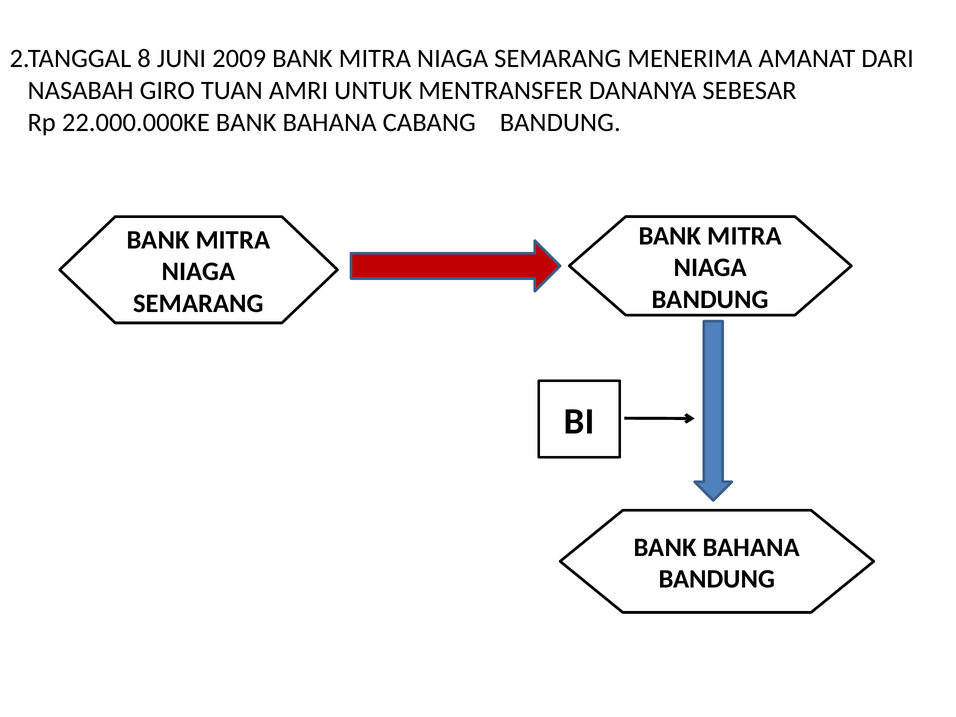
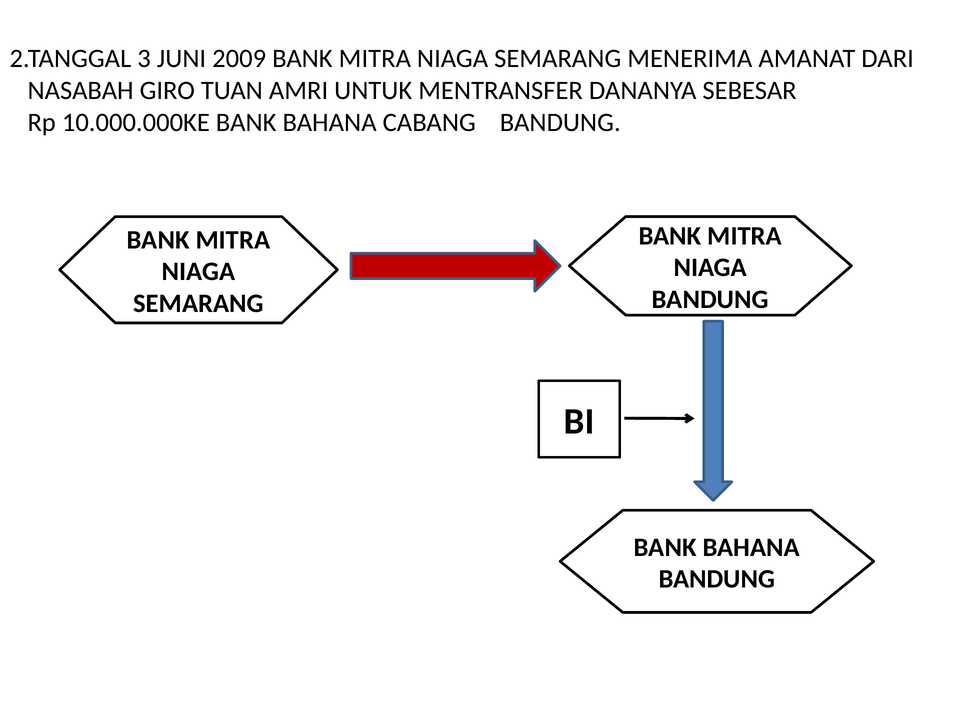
8: 8 -> 3 (144, 58)
22.000.000KE: 22.000.000KE -> 10.000.000KE (136, 122)
